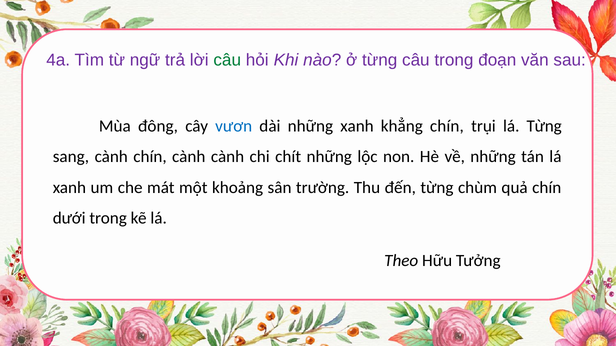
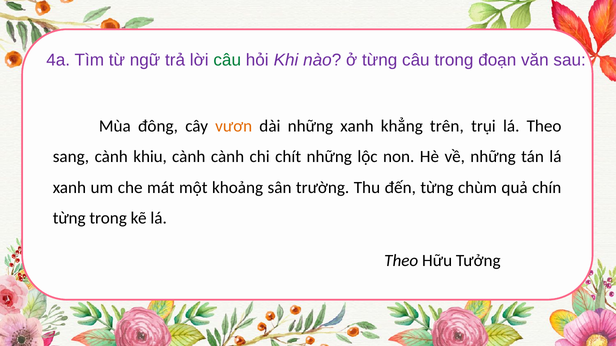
vươn colour: blue -> orange (234, 126)
khẳng chín: chín -> trên (447, 126)
trụi lá Từng: Từng -> Theo (544, 126)
cành chín: chín -> khiu (150, 157)
dưới: dưới -> từng (69, 218)
